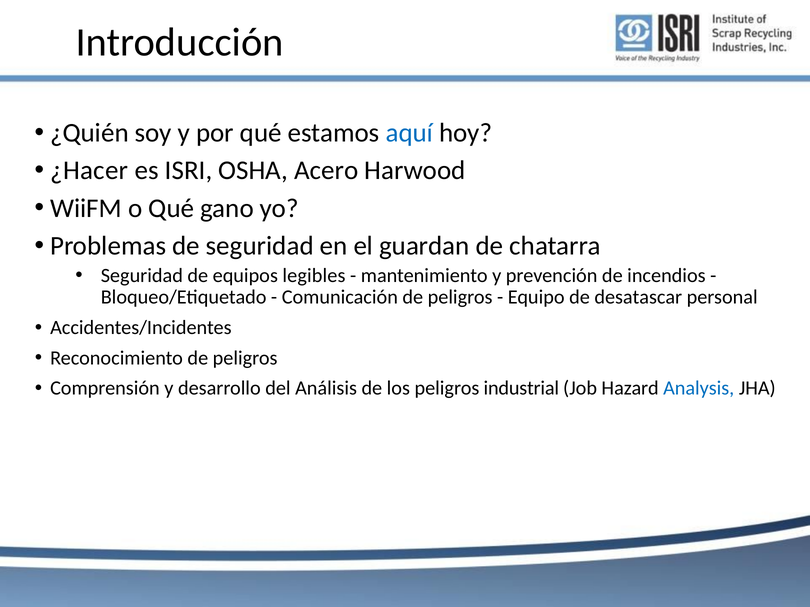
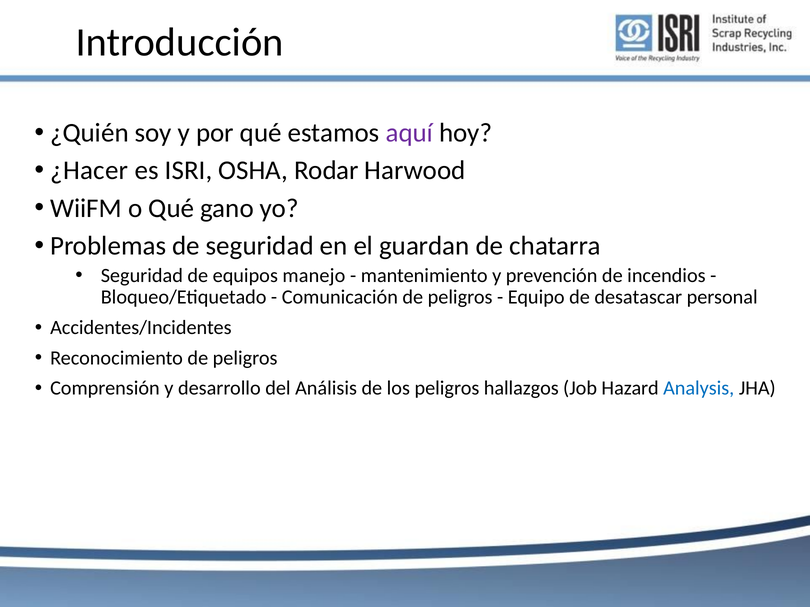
aquí colour: blue -> purple (409, 133)
Acero: Acero -> Rodar (326, 171)
legibles: legibles -> manejo (314, 276)
industrial: industrial -> hallazgos (521, 389)
